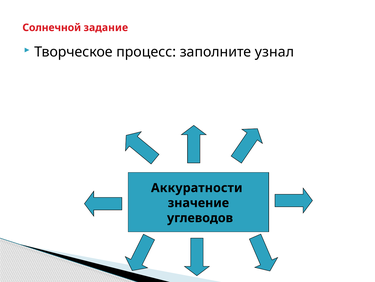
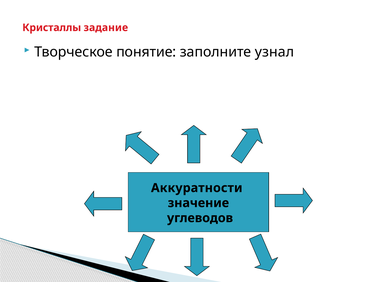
Солнечной: Солнечной -> Кристаллы (52, 28)
процесс: процесс -> понятие (146, 52)
